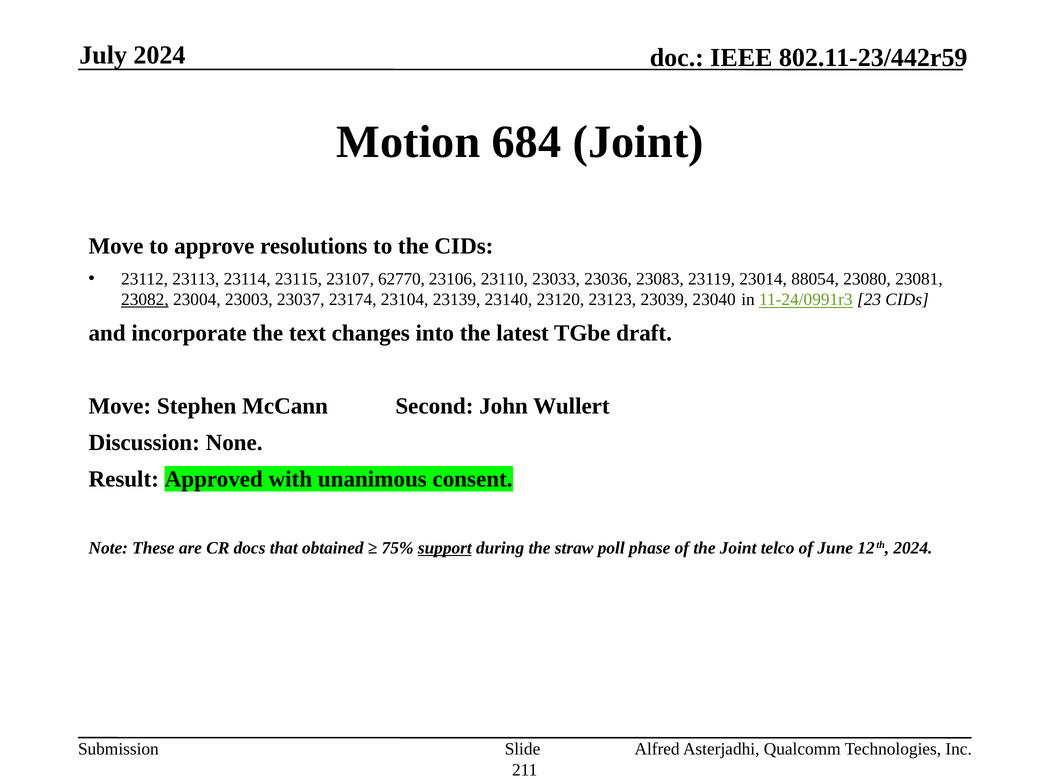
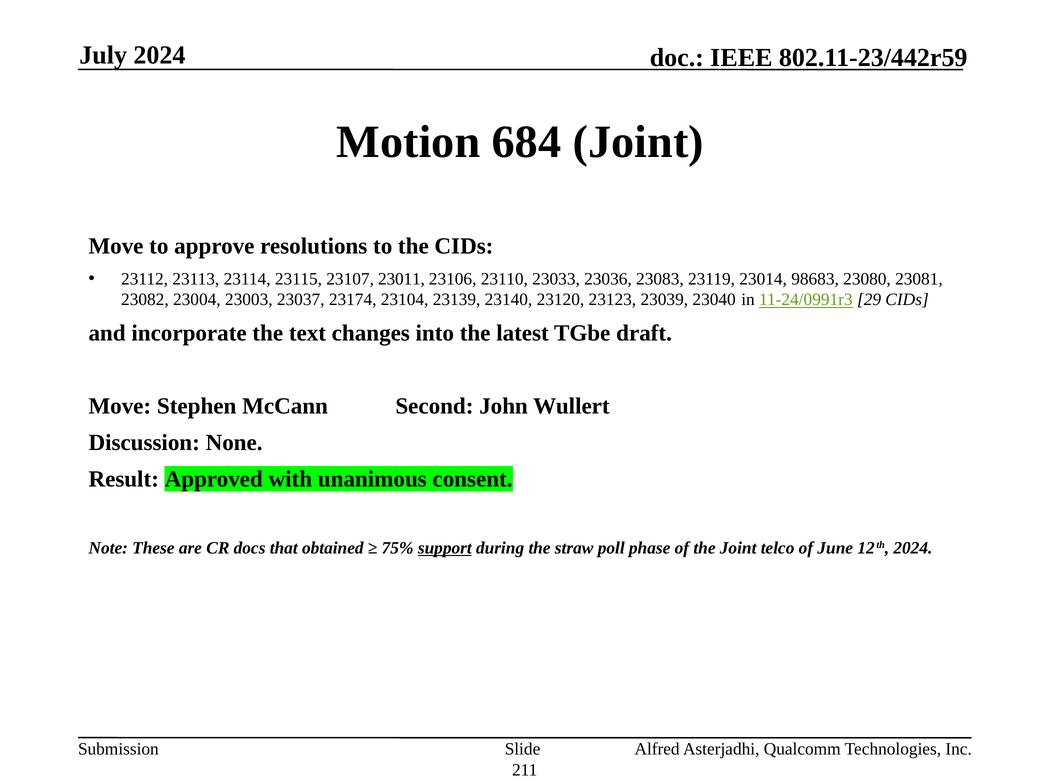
62770: 62770 -> 23011 (402, 279)
88054: 88054 -> 98683 (815, 279)
23082 underline: present -> none (145, 300)
23: 23 -> 29 (869, 300)
